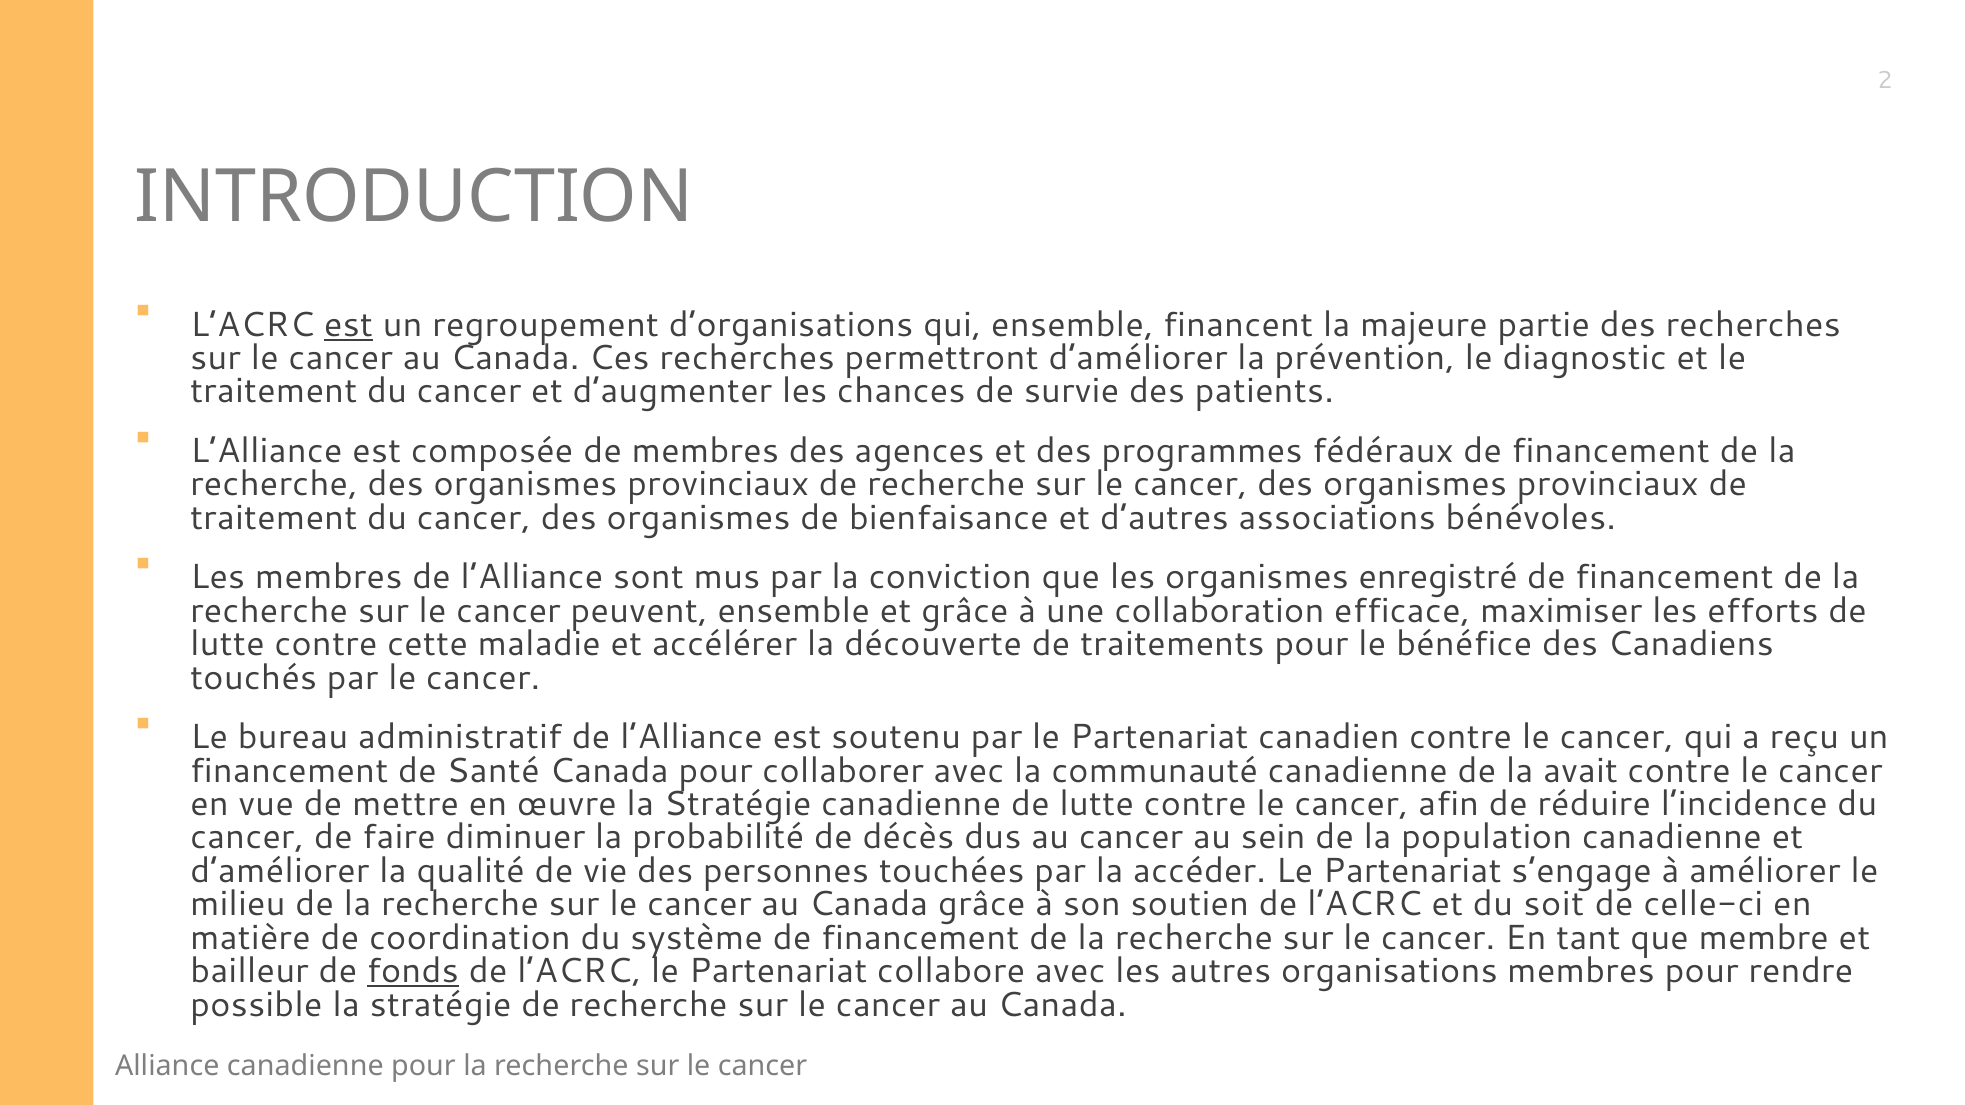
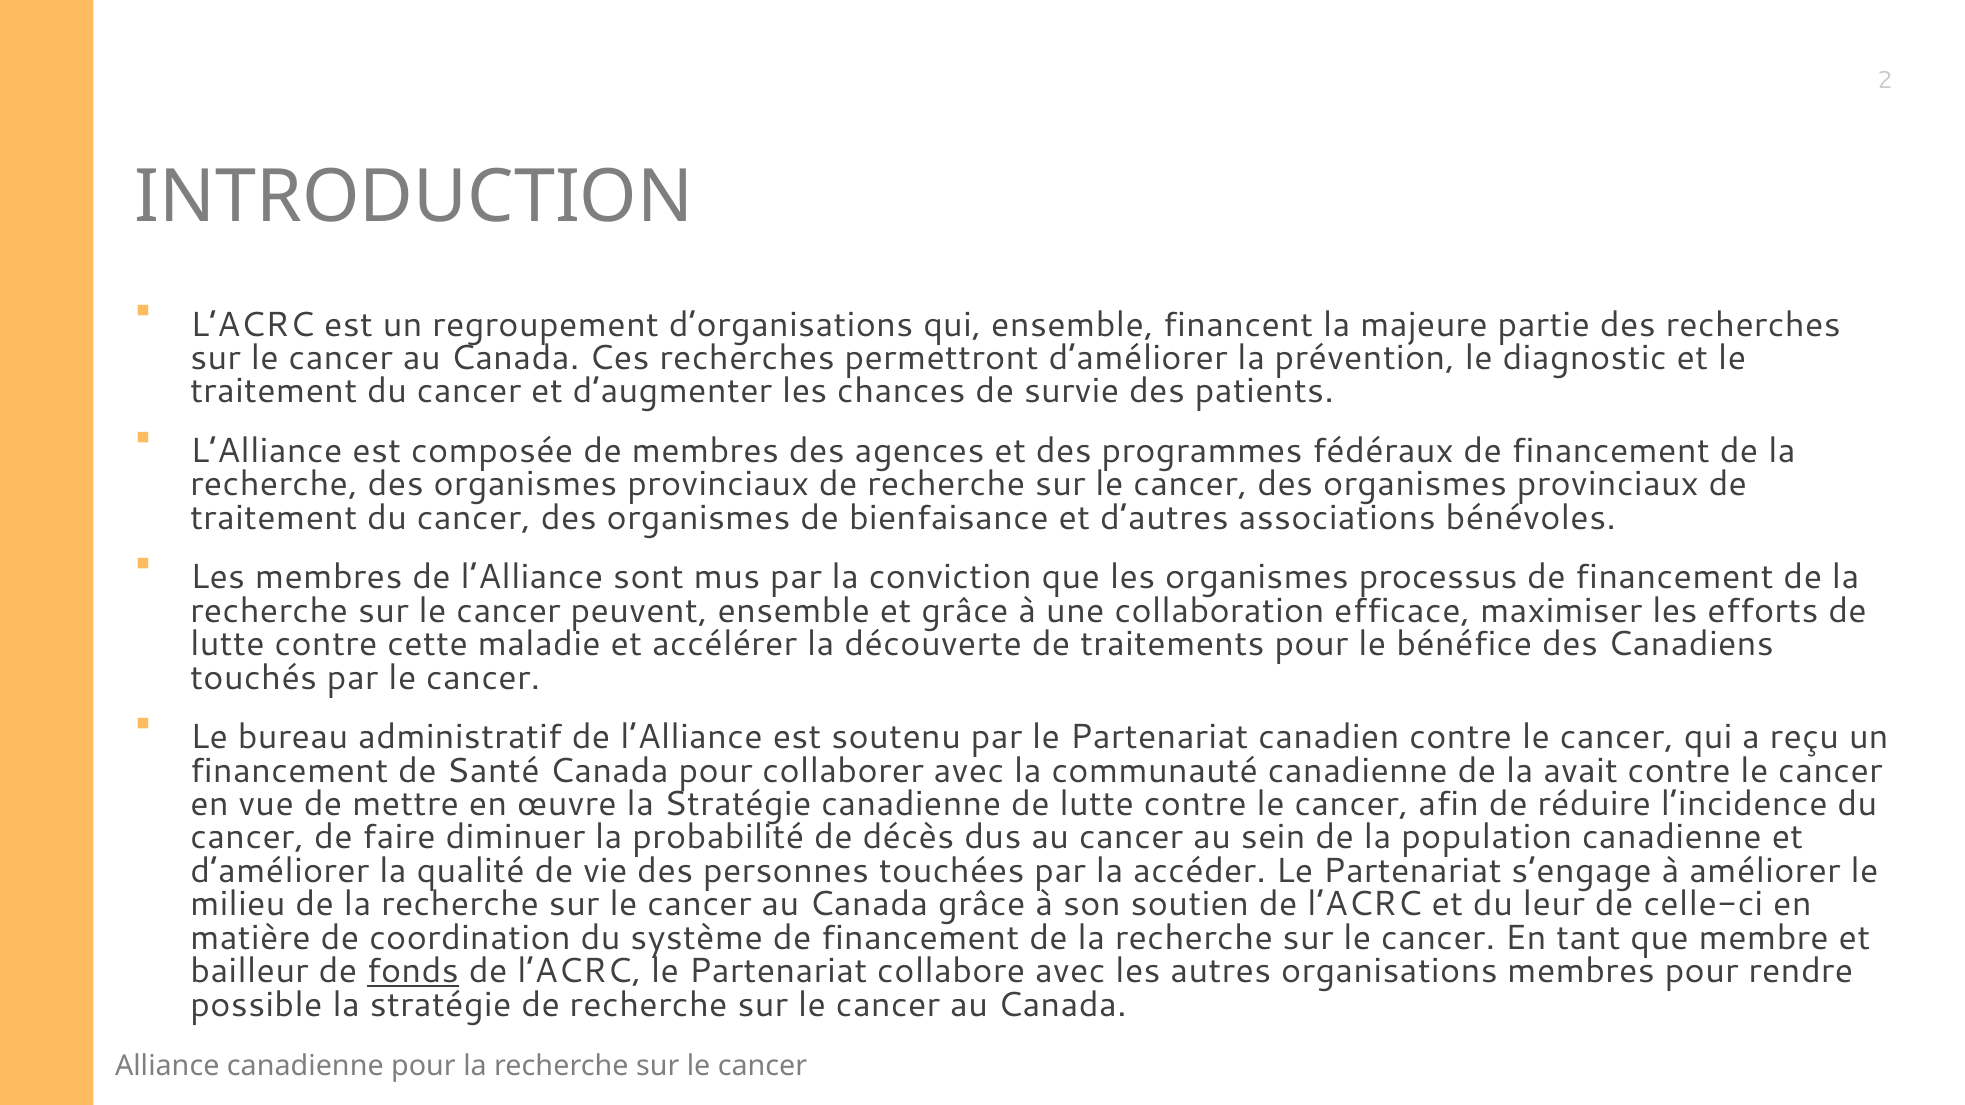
est underline: present -> none (348, 325)
enregistré: enregistré -> processus (1438, 578)
soit: soit -> leur (1554, 905)
